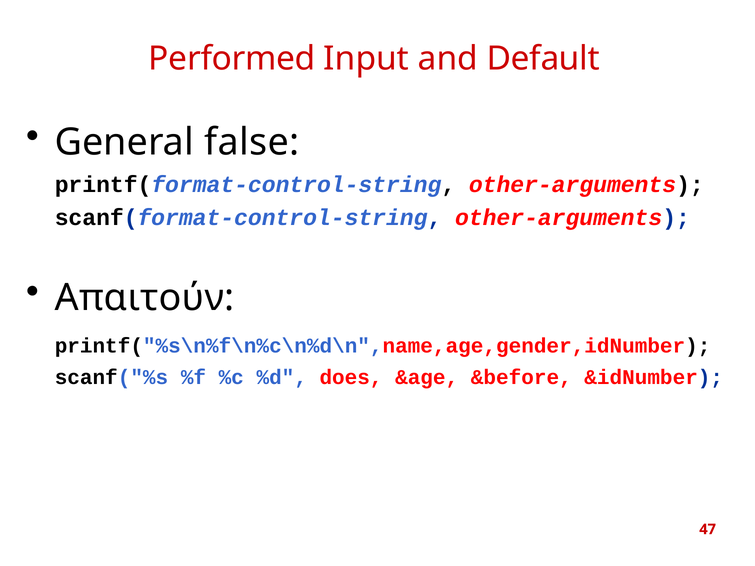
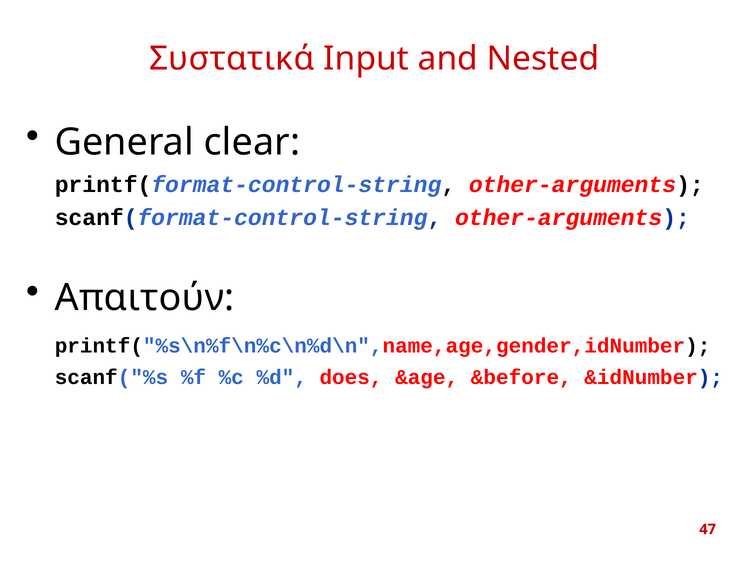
Performed: Performed -> Συστατικά (232, 59)
Default: Default -> Nested (543, 59)
false: false -> clear (252, 142)
